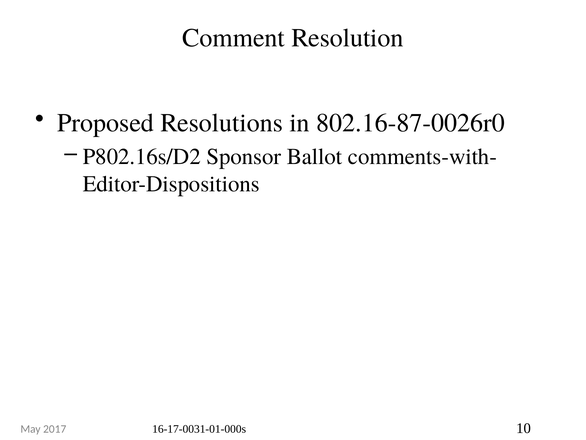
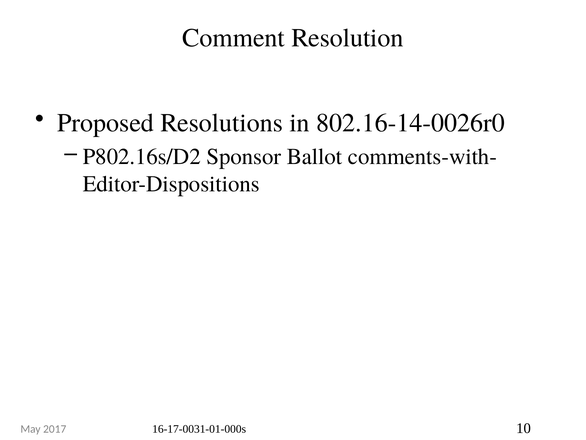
802.16-87-0026r0: 802.16-87-0026r0 -> 802.16-14-0026r0 (411, 123)
